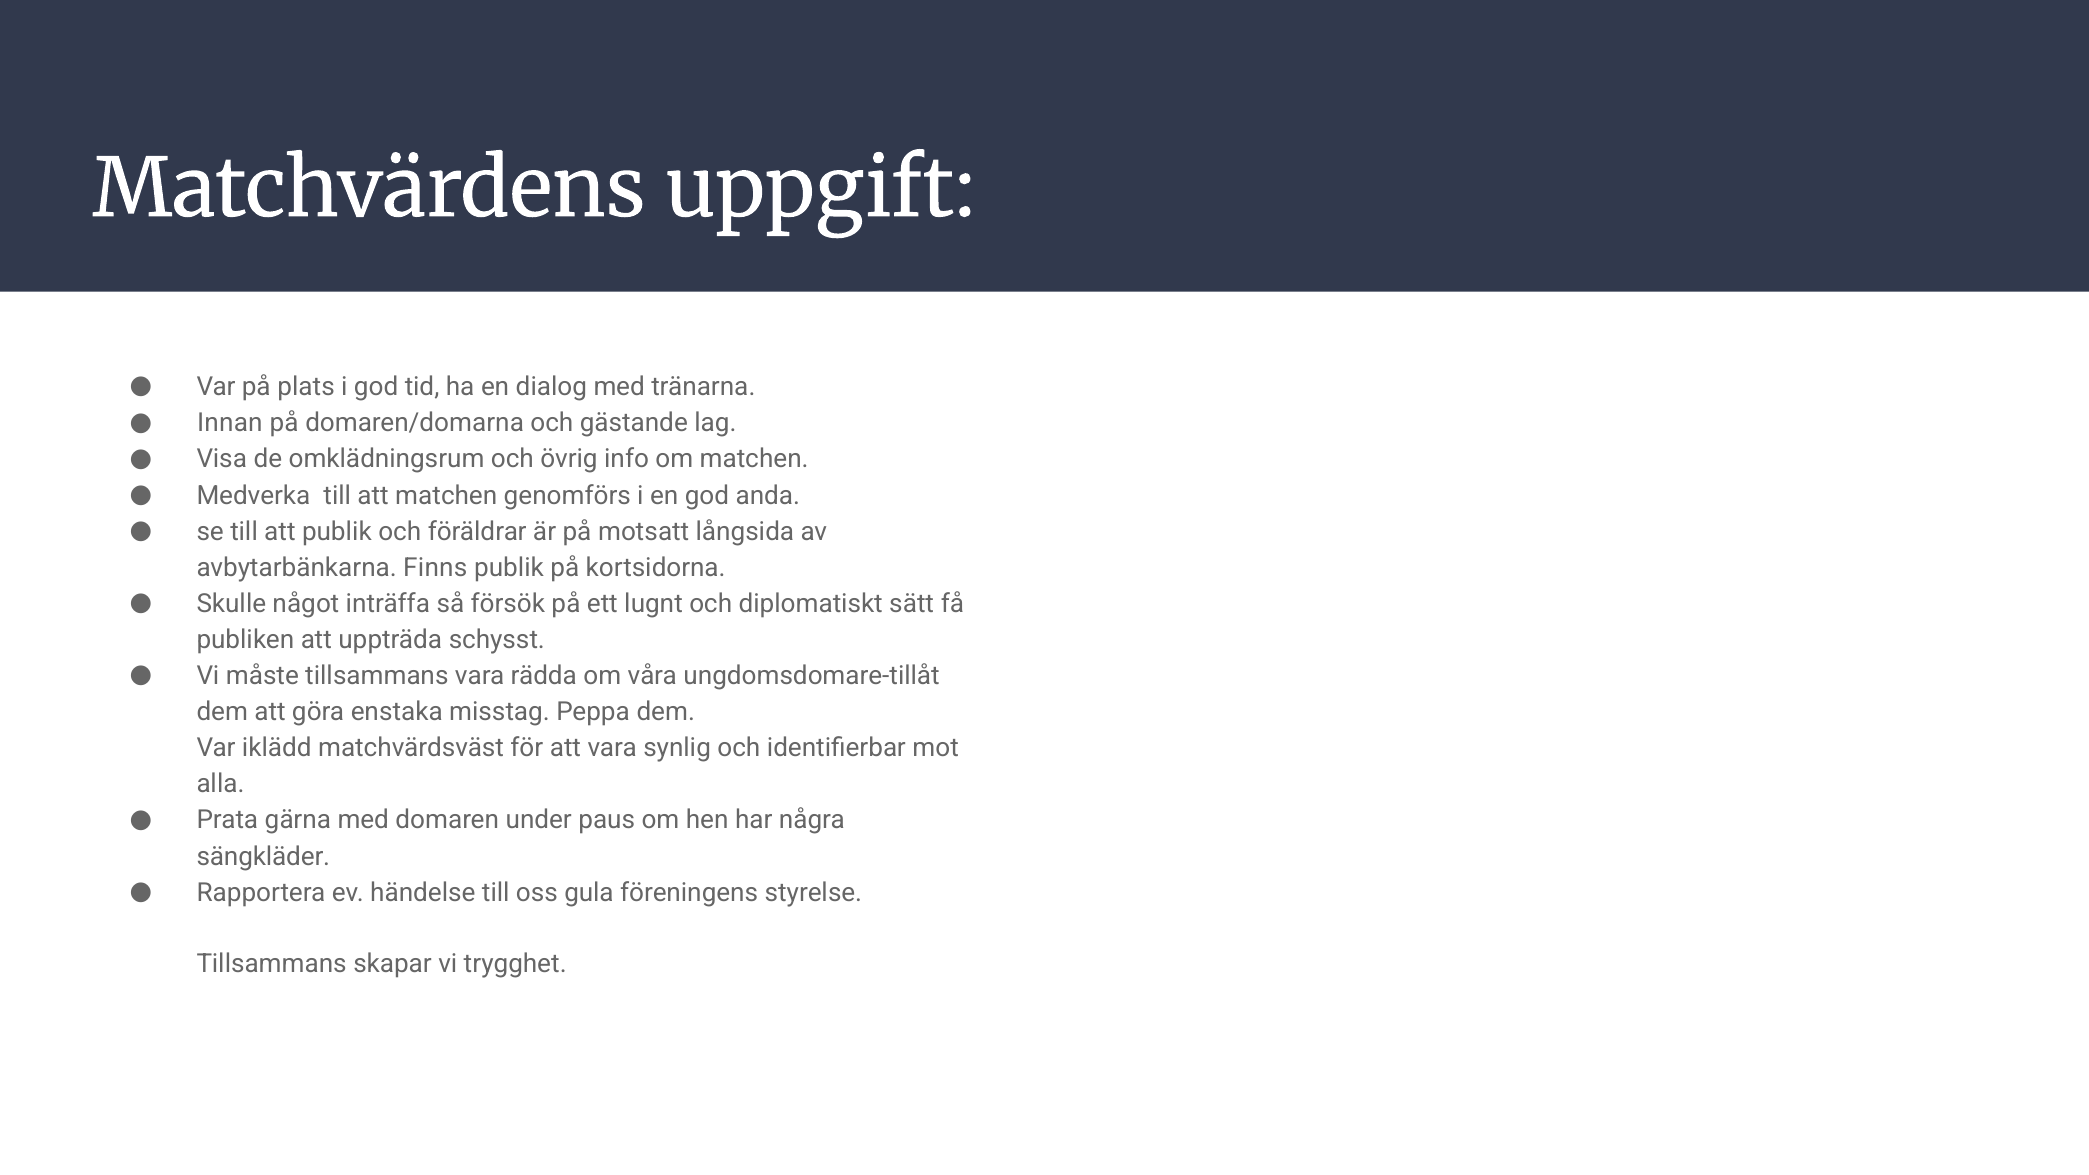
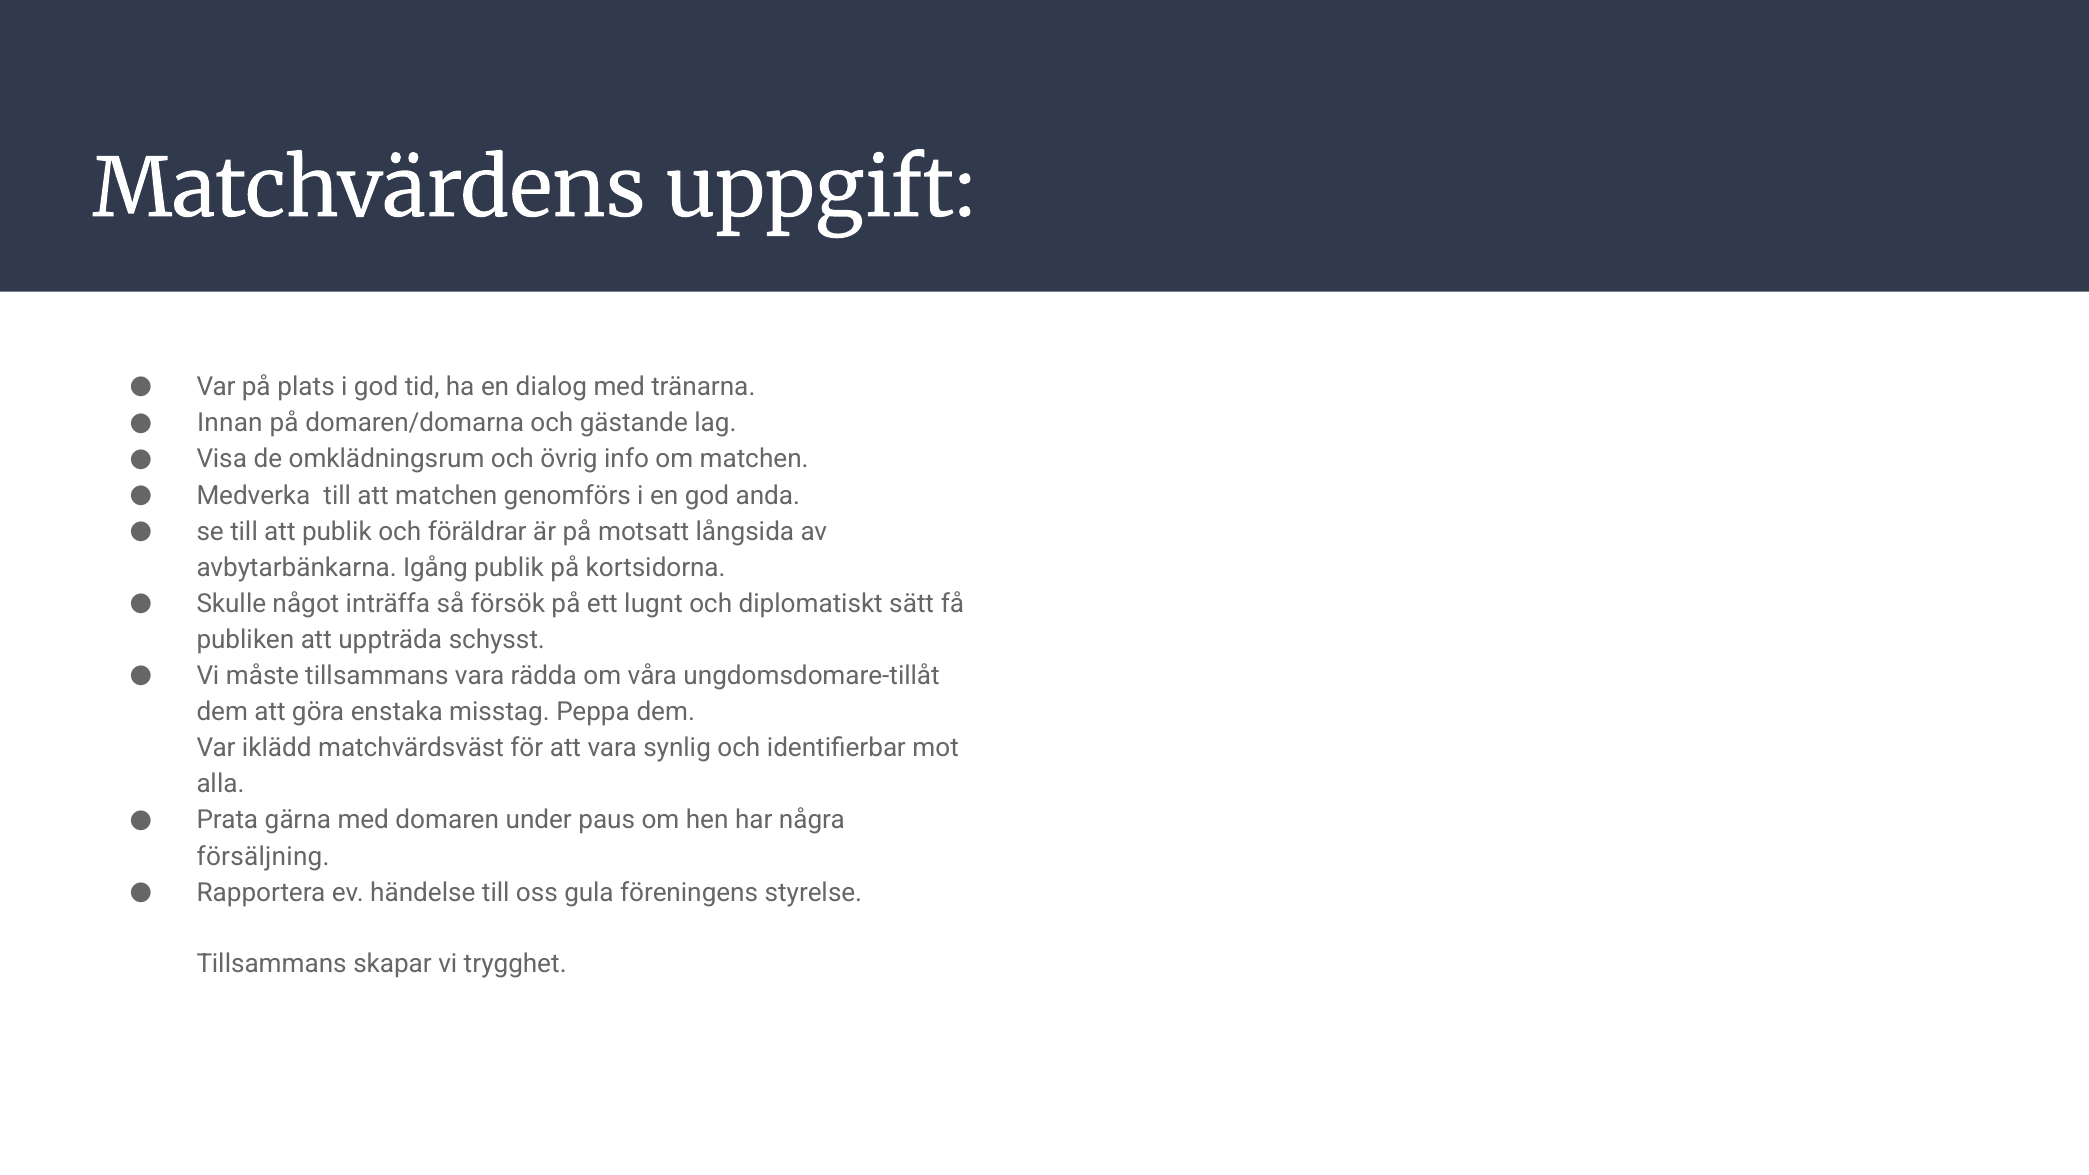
Finns: Finns -> Igång (435, 568)
sängkläder: sängkläder -> försäljning (263, 856)
